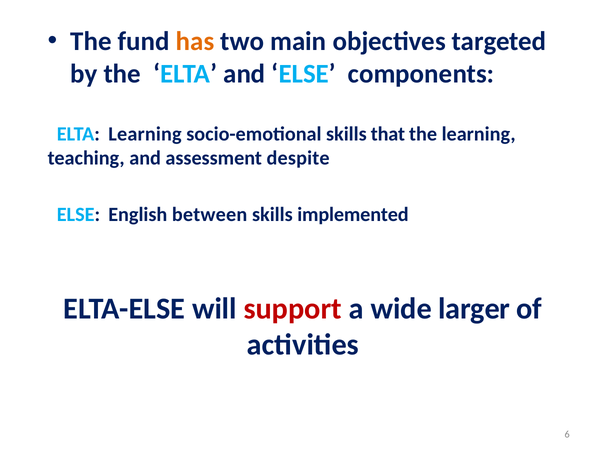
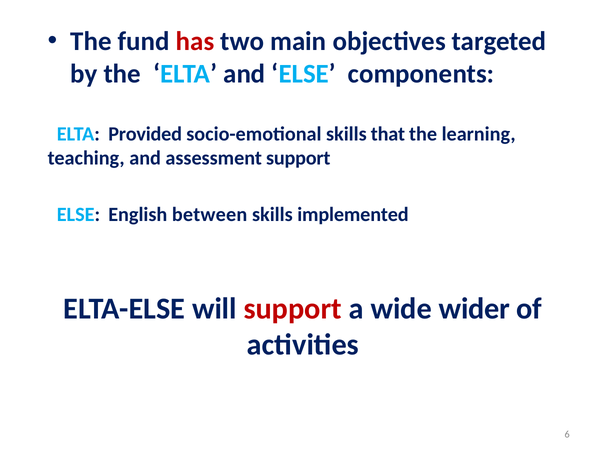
has colour: orange -> red (195, 41)
ELTA Learning: Learning -> Provided (145, 134)
assessment despite: despite -> support (298, 158)
larger: larger -> wider (474, 308)
